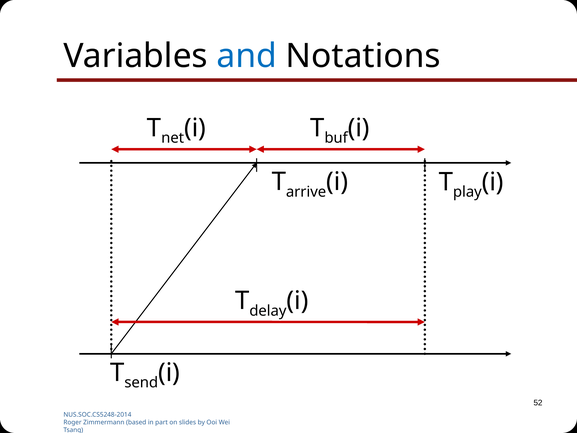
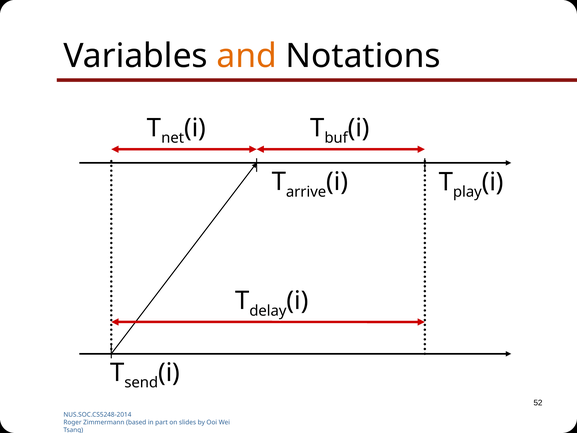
and colour: blue -> orange (247, 56)
